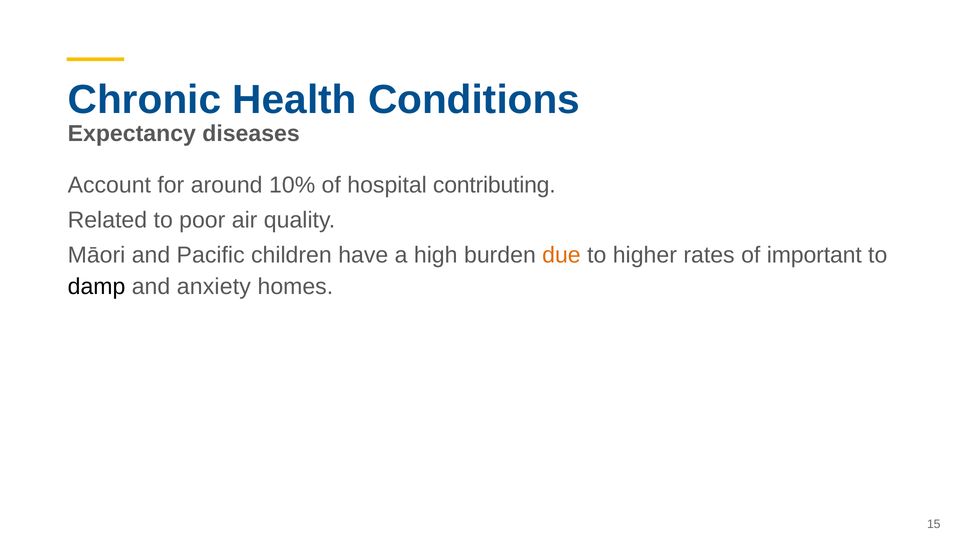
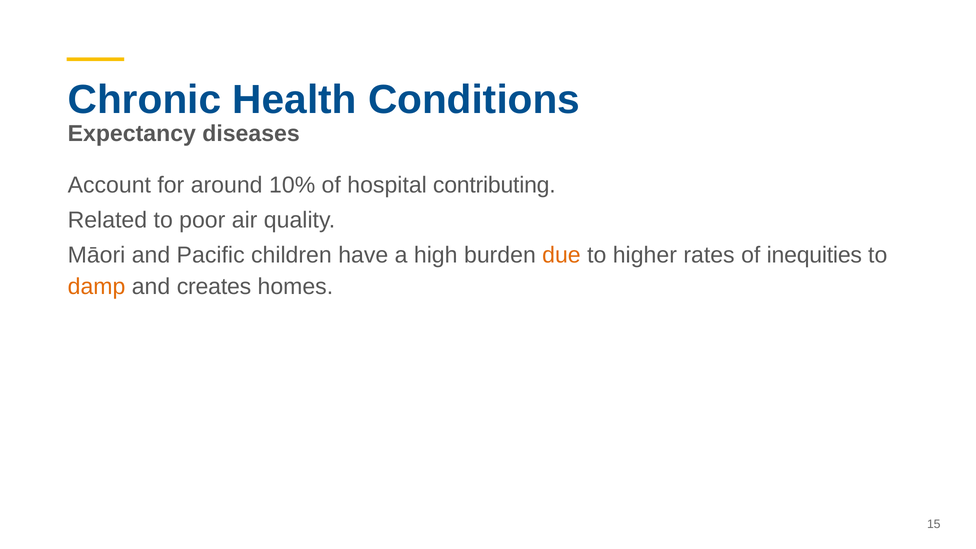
important: important -> inequities (814, 255)
damp colour: black -> orange (97, 287)
anxiety: anxiety -> creates (214, 287)
